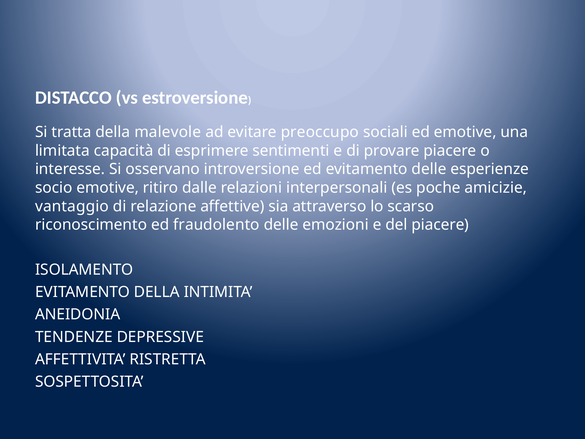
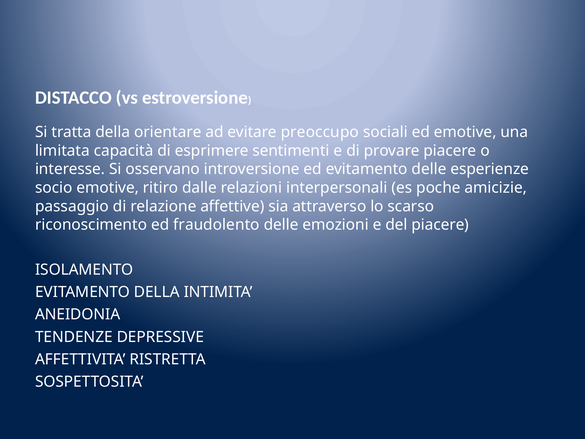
malevole: malevole -> orientare (168, 132)
vantaggio: vantaggio -> passaggio (72, 206)
